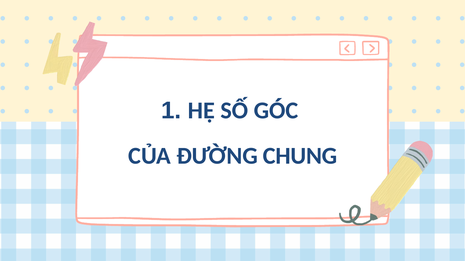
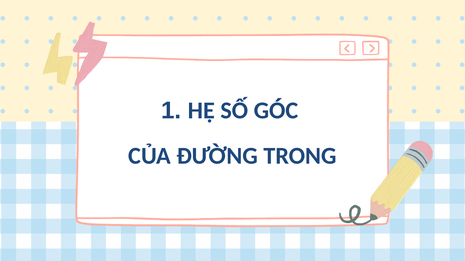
CHUNG: CHUNG -> TRONG (300, 156)
